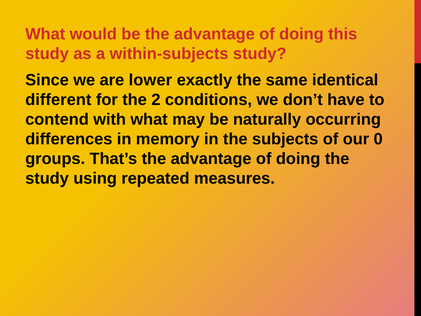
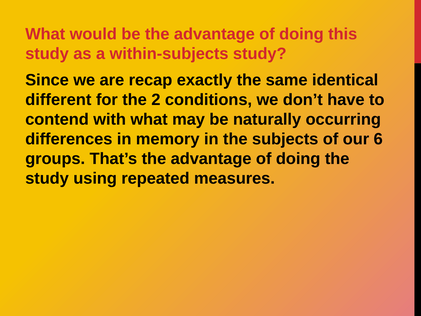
lower: lower -> recap (150, 80)
0: 0 -> 6 (378, 139)
